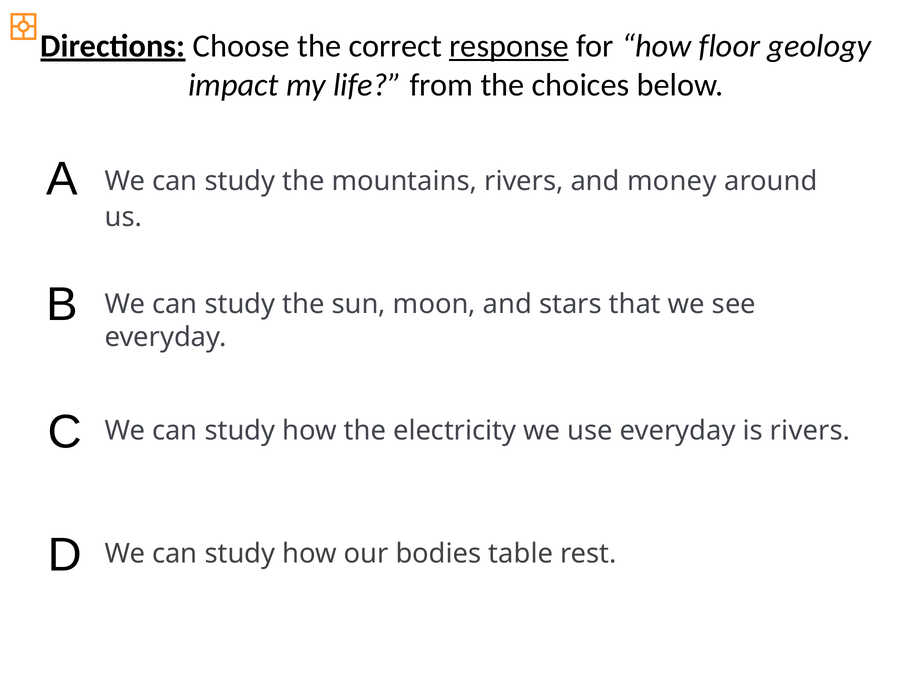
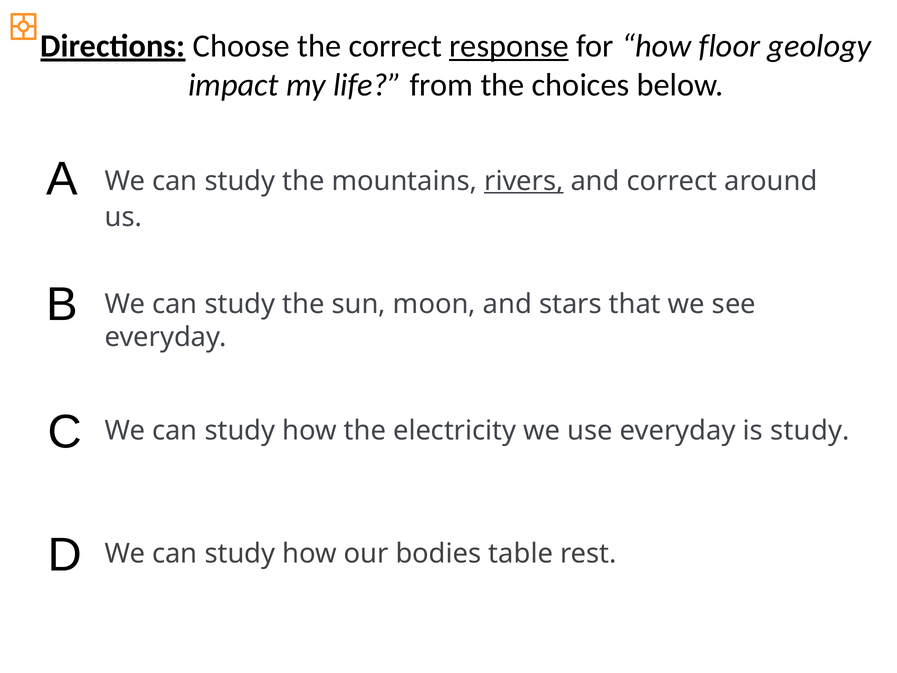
rivers underline: none -> present (524, 181)
and money: money -> correct (672, 181)
is rivers: rivers -> study (810, 430)
